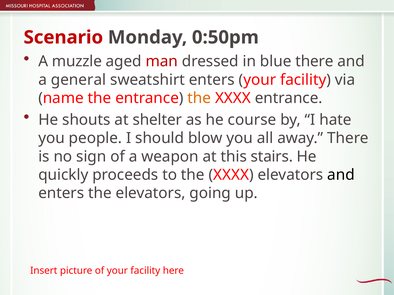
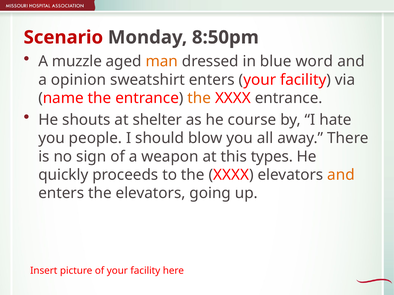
0:50pm: 0:50pm -> 8:50pm (225, 37)
man colour: red -> orange (162, 61)
blue there: there -> word (314, 61)
general: general -> opinion (78, 80)
stairs: stairs -> types (272, 157)
and colour: black -> orange (341, 175)
